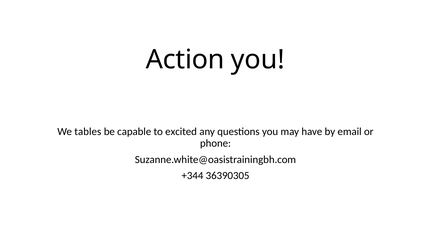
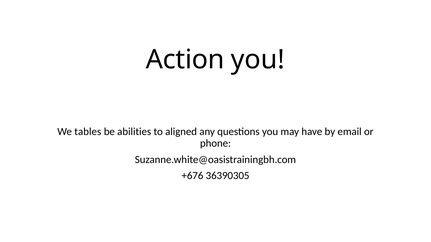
capable: capable -> abilities (134, 132)
excited: excited -> aligned (181, 132)
+344: +344 -> +676 (192, 176)
